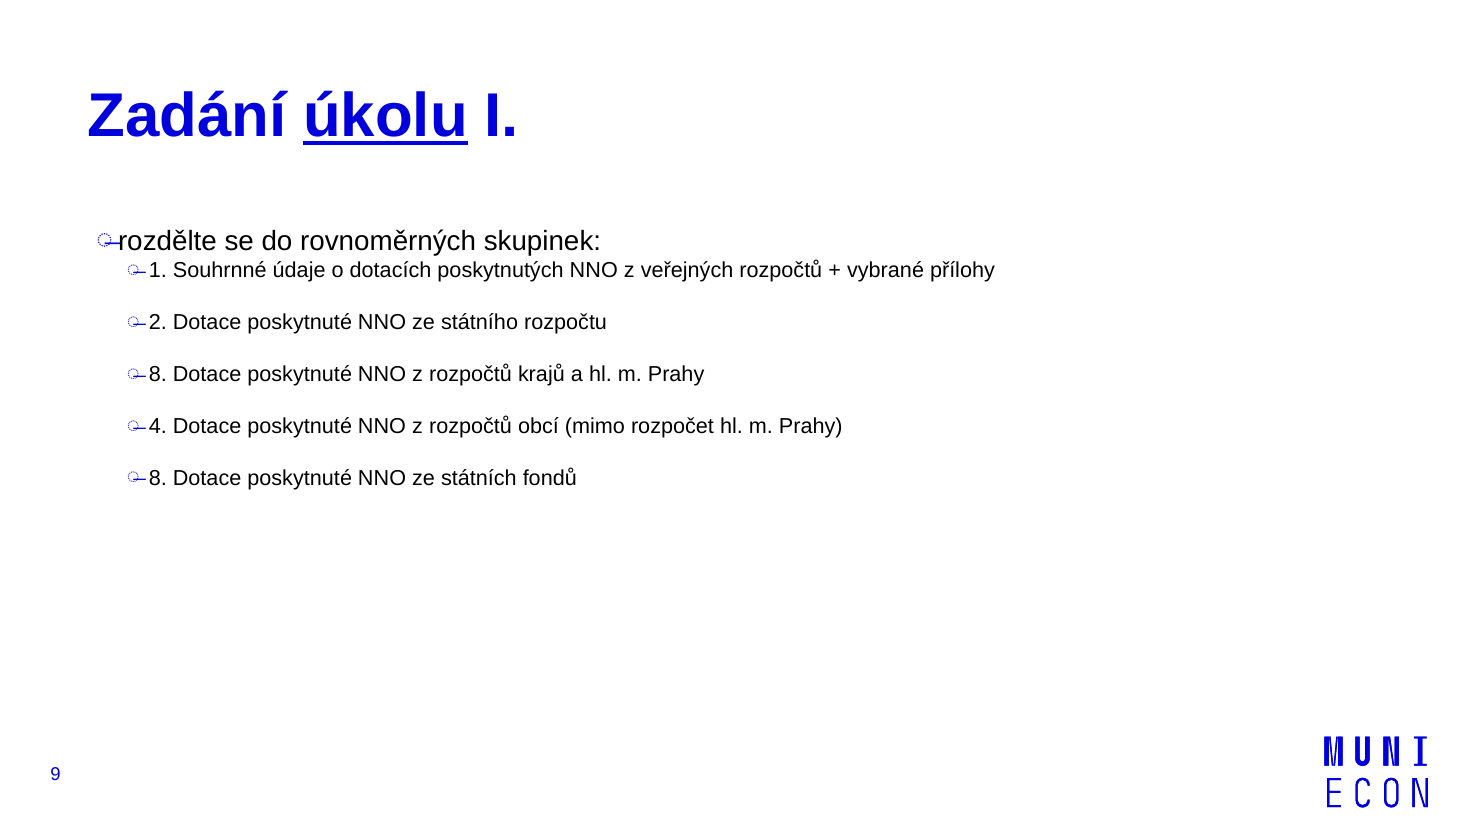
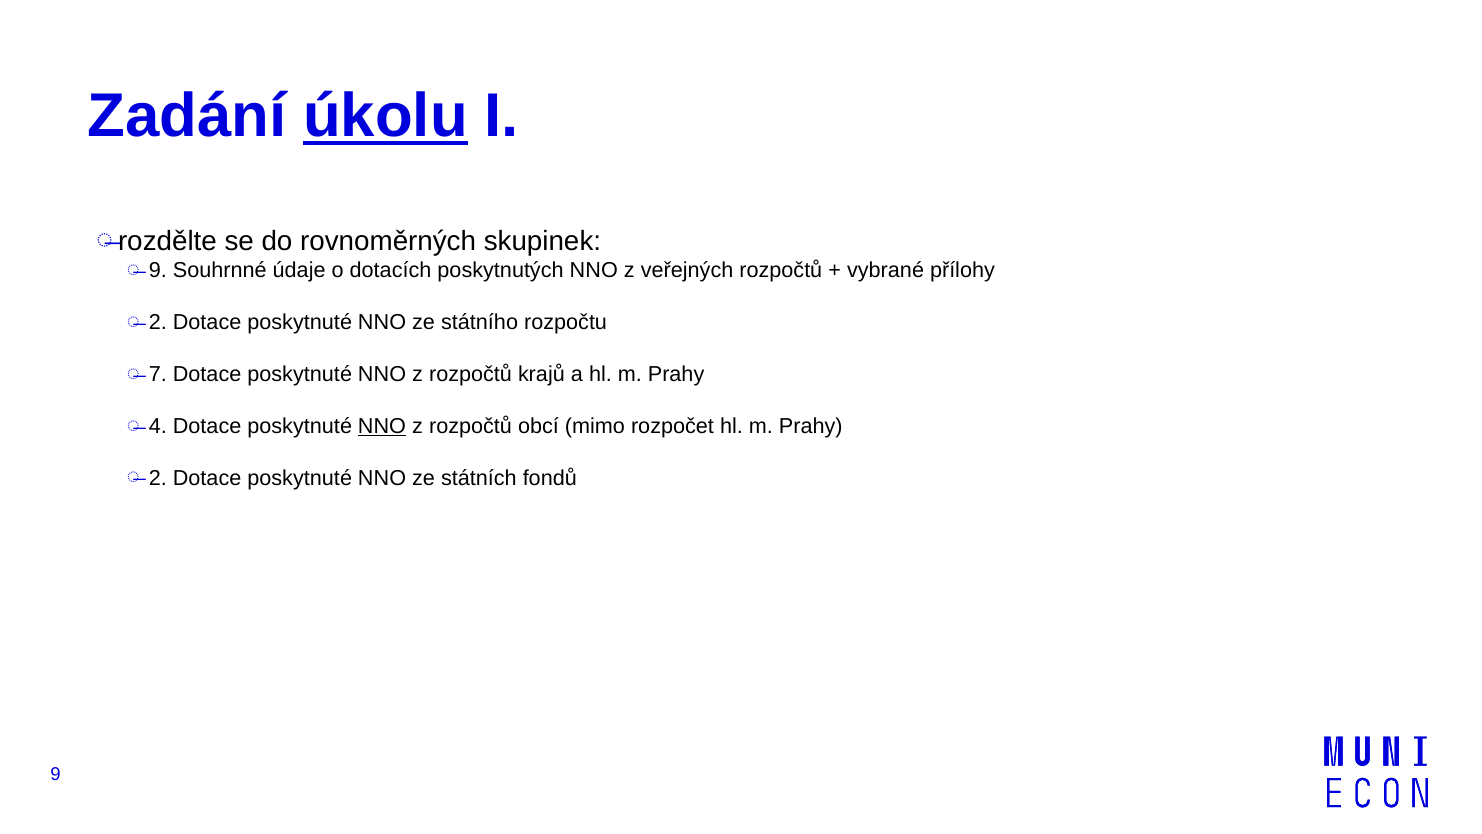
1: 1 -> 9 (158, 270)
8: 8 -> 7 (158, 374)
NNO underline: none -> present (382, 426)
8: 8 -> 2 (158, 478)
